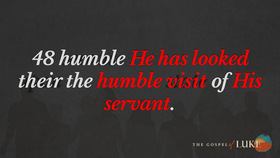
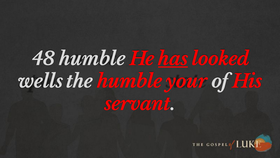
has underline: none -> present (173, 59)
their: their -> wells (40, 81)
visit: visit -> your (187, 81)
